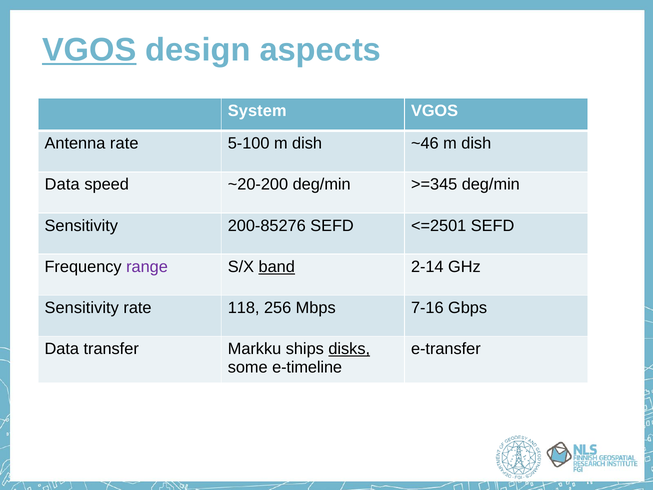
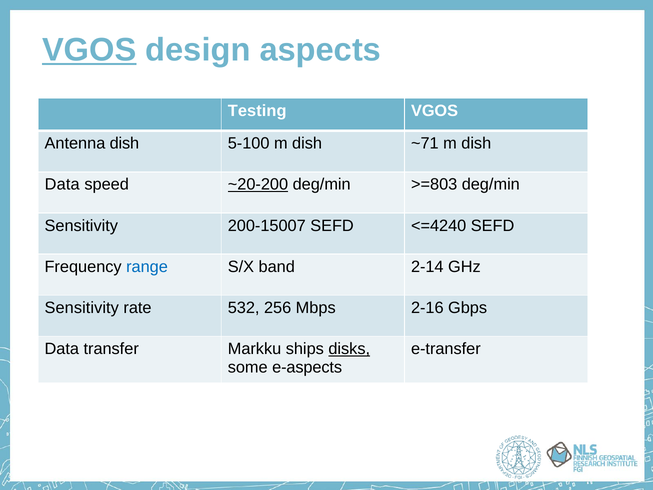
System: System -> Testing (257, 111)
Antenna rate: rate -> dish (124, 143)
~46: ~46 -> ~71 (425, 143)
~20-200 underline: none -> present (258, 184)
>=345: >=345 -> >=803 (434, 184)
200-85276: 200-85276 -> 200-15007 (267, 226)
<=2501: <=2501 -> <=4240 (439, 226)
range colour: purple -> blue (147, 267)
band underline: present -> none (277, 267)
118: 118 -> 532 (244, 308)
7-16: 7-16 -> 2-16 (427, 308)
e-timeline: e-timeline -> e-aspects (307, 367)
